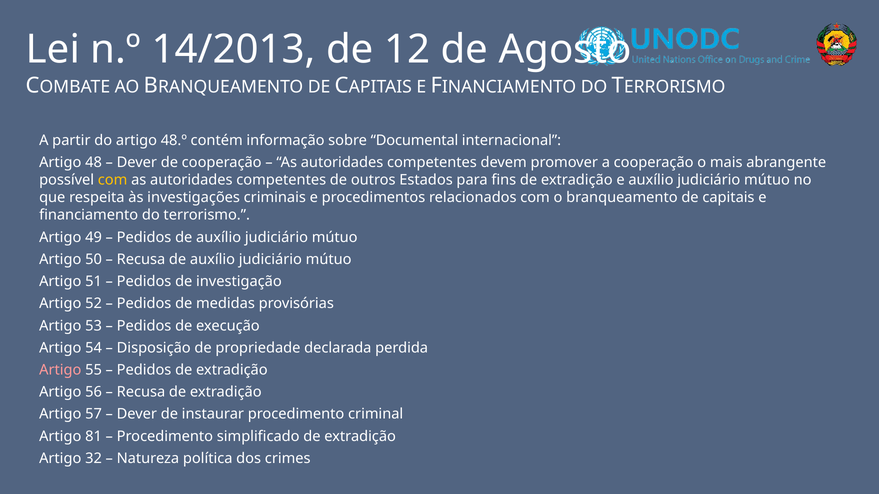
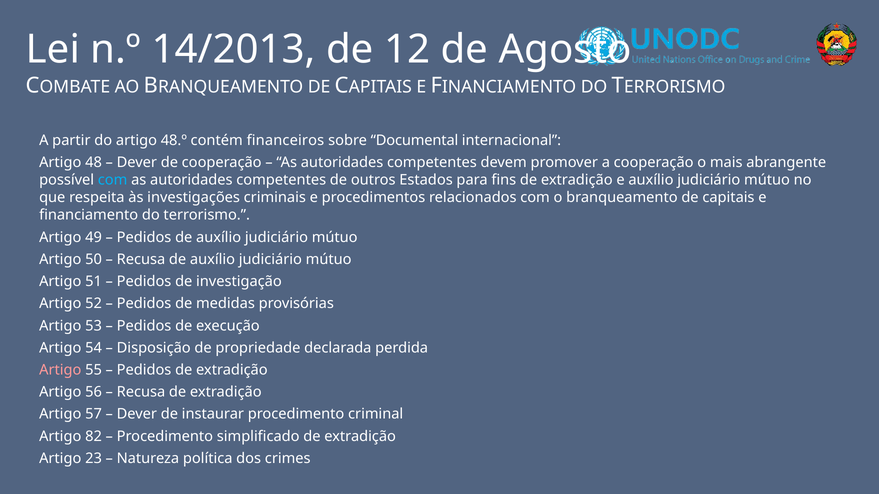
informação: informação -> financeiros (285, 140)
com colour: yellow -> light blue (113, 180)
81: 81 -> 82 (94, 437)
32: 32 -> 23 (94, 459)
